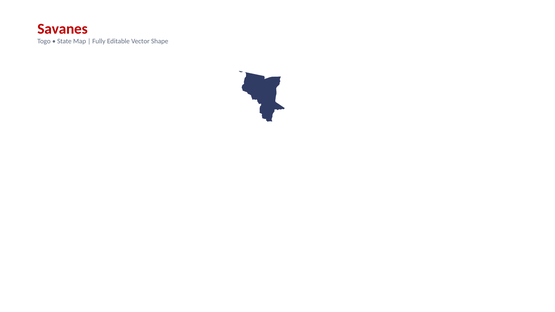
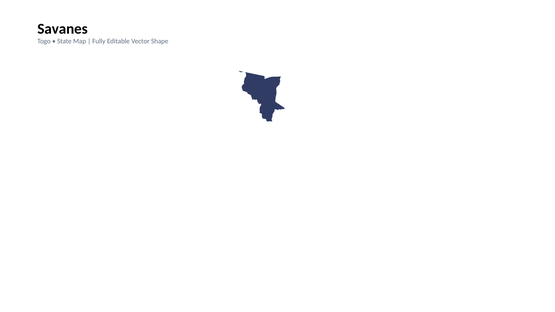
Savanes colour: red -> black (63, 29)
